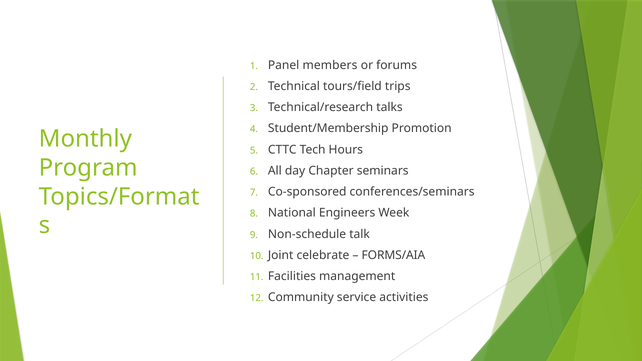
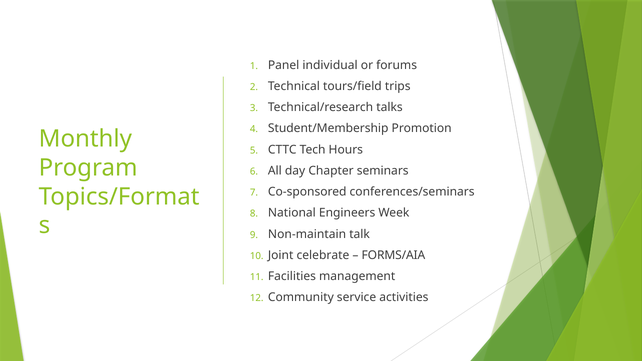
members: members -> individual (330, 65)
Non-schedule: Non-schedule -> Non-maintain (307, 234)
